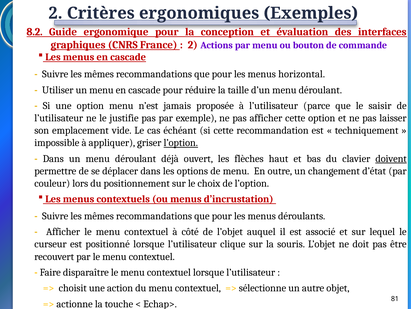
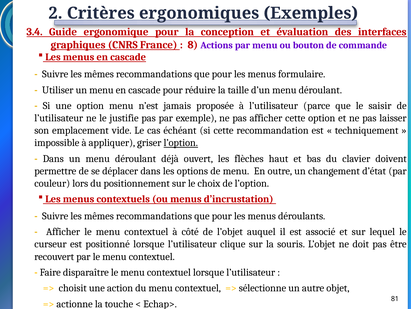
8.2: 8.2 -> 3.4 (35, 32)
2: 2 -> 8 (193, 45)
horizontal: horizontal -> formulaire (302, 74)
doivent underline: present -> none (391, 158)
